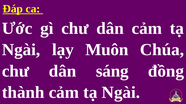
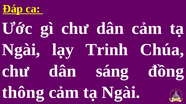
Muôn: Muôn -> Trinh (107, 50)
thành: thành -> thông (23, 93)
